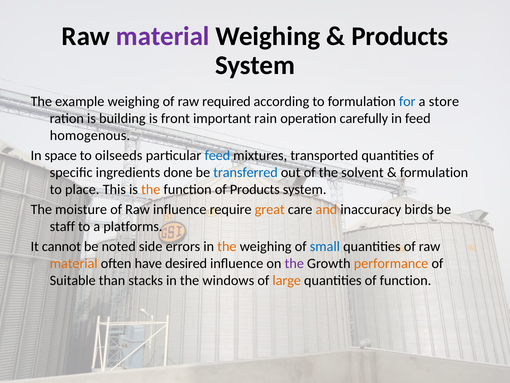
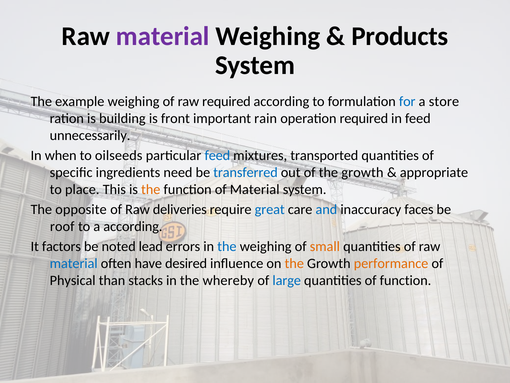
operation carefully: carefully -> required (364, 118)
homogenous: homogenous -> unnecessarily (90, 135)
space: space -> when (61, 155)
done: done -> need (178, 172)
of the solvent: solvent -> growth (362, 172)
formulation: formulation -> appropriate (434, 172)
of Products: Products -> Material (255, 189)
moisture: moisture -> opposite (81, 209)
Raw influence: influence -> deliveries (180, 209)
great colour: orange -> blue (270, 209)
and colour: orange -> blue (326, 209)
birds: birds -> faces (419, 209)
staff: staff -> roof (62, 226)
a platforms: platforms -> according (133, 226)
cannot: cannot -> factors (61, 246)
side: side -> lead (151, 246)
the colour: orange -> blue (227, 246)
small colour: blue -> orange (325, 246)
material colour: orange -> blue (74, 263)
the colour: purple -> orange (294, 263)
Suitable: Suitable -> Physical (73, 280)
windows: windows -> whereby (228, 280)
large colour: orange -> blue (287, 280)
